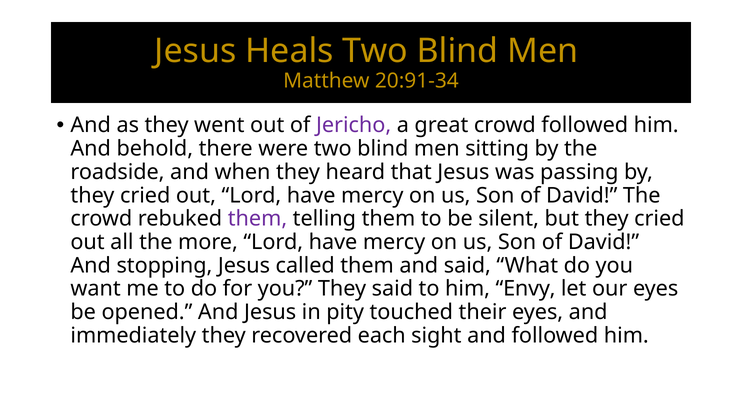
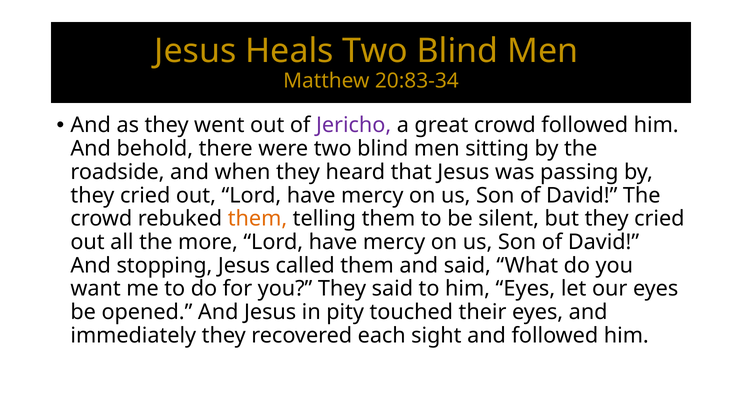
20:91-34: 20:91-34 -> 20:83-34 (417, 81)
them colour: purple -> orange (257, 219)
him Envy: Envy -> Eyes (525, 289)
